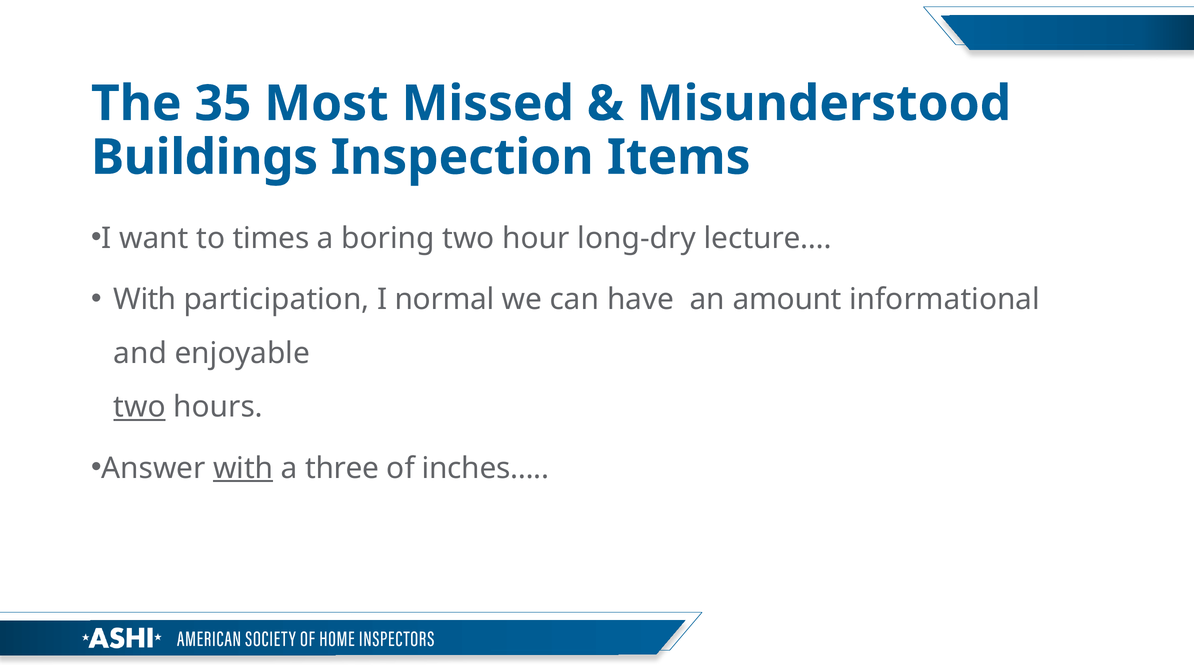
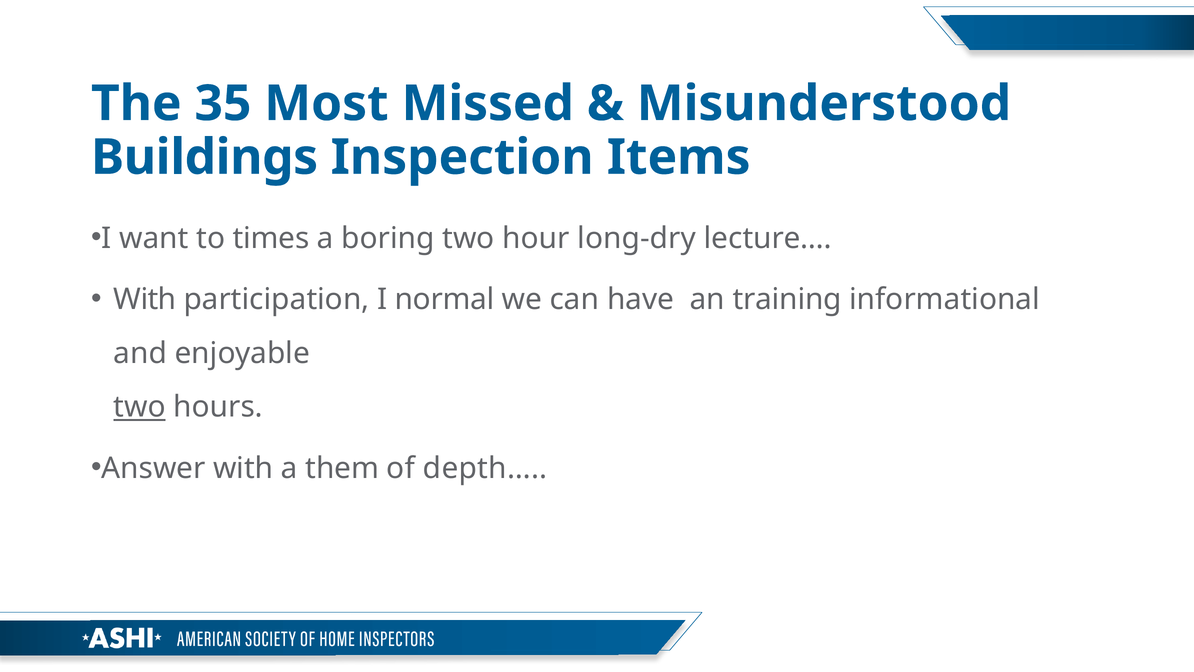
amount: amount -> training (787, 299)
with underline: present -> none (243, 468)
three: three -> them (342, 468)
inches…: inches… -> depth… (485, 468)
